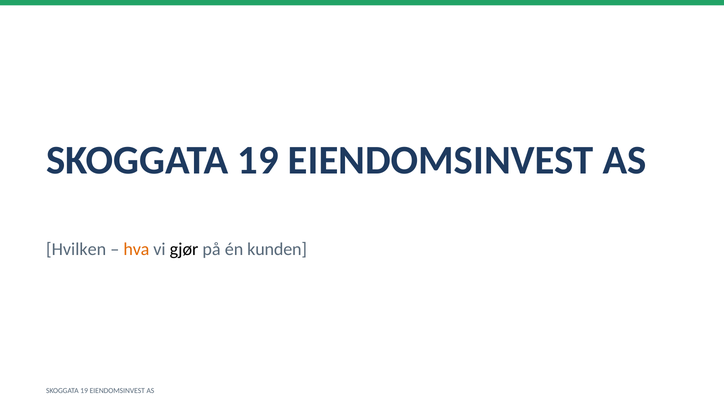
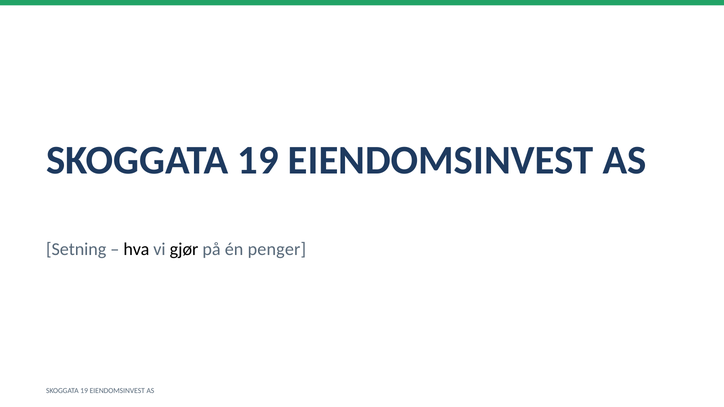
Hvilken: Hvilken -> Setning (76, 249)
hva colour: orange -> black (136, 249)
kunden: kunden -> penger (277, 249)
